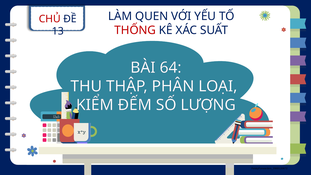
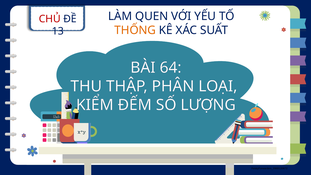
THỐNG colour: red -> orange (135, 30)
